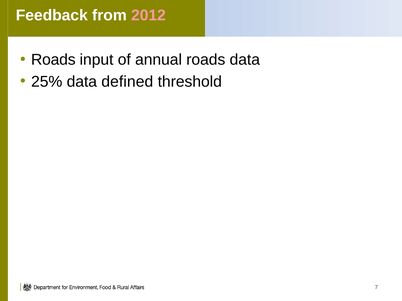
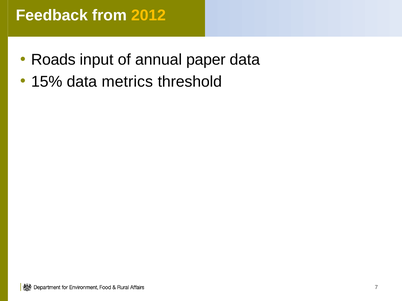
2012 colour: pink -> yellow (148, 15)
annual roads: roads -> paper (206, 60)
25%: 25% -> 15% (47, 82)
defined: defined -> metrics (127, 82)
